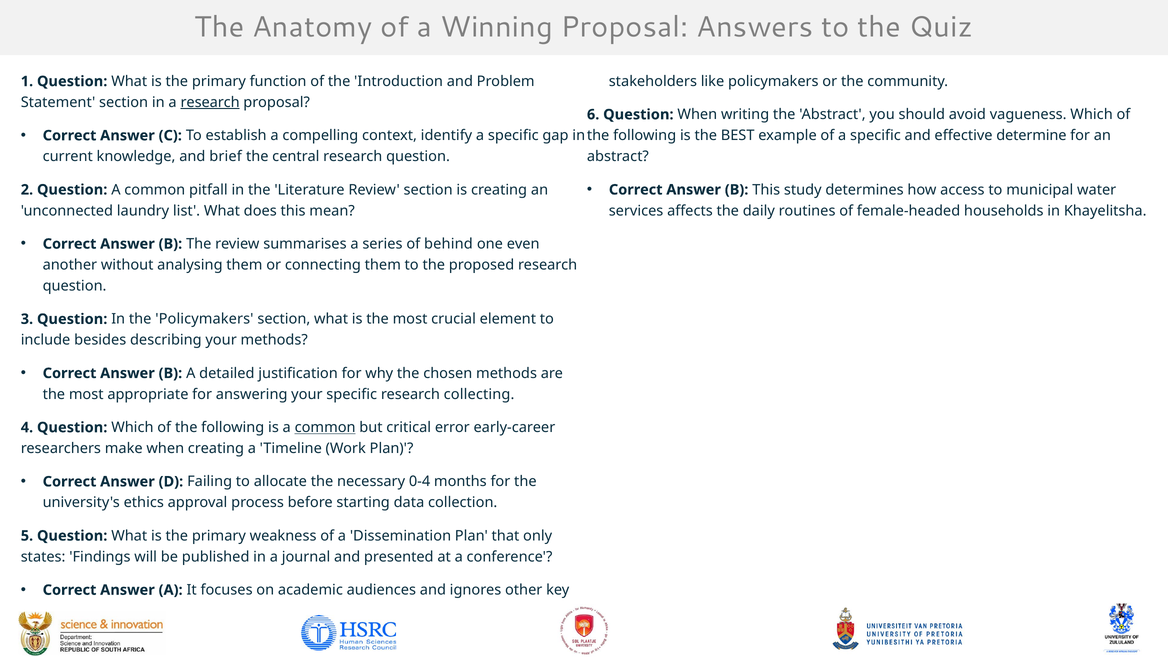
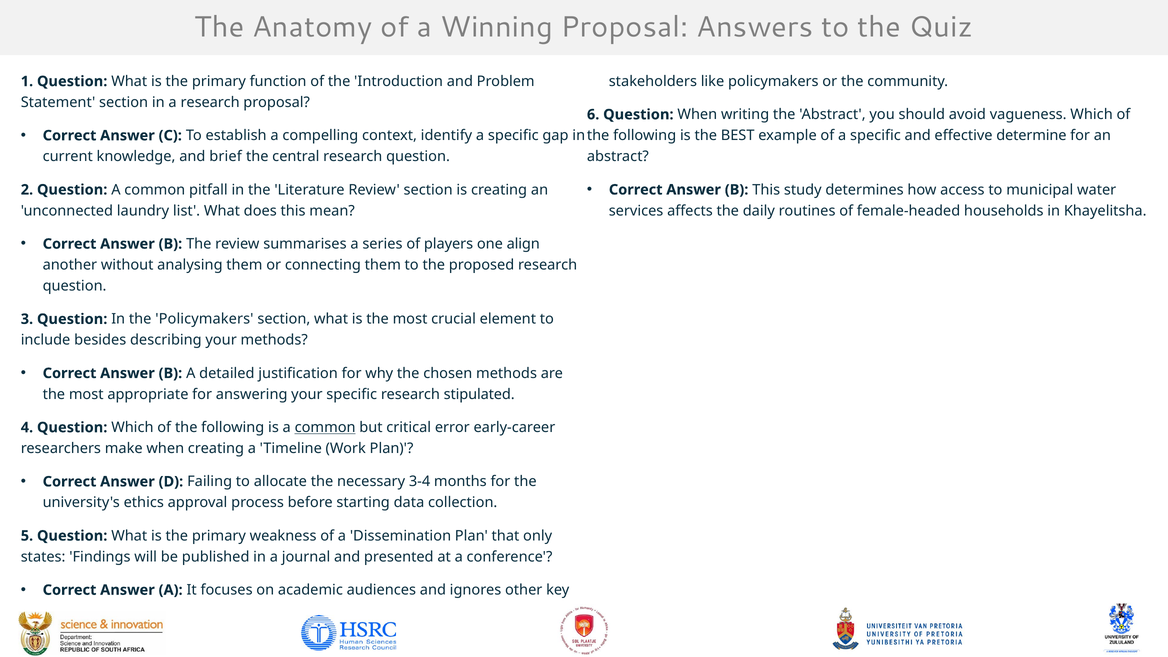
research underline: present -> none (210, 102)
behind: behind -> players (449, 244)
even: even -> align (523, 244)
collecting: collecting -> stipulated (479, 394)
0-4: 0-4 -> 3-4 (420, 482)
